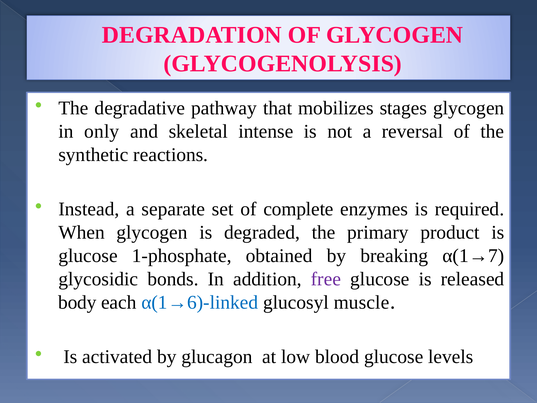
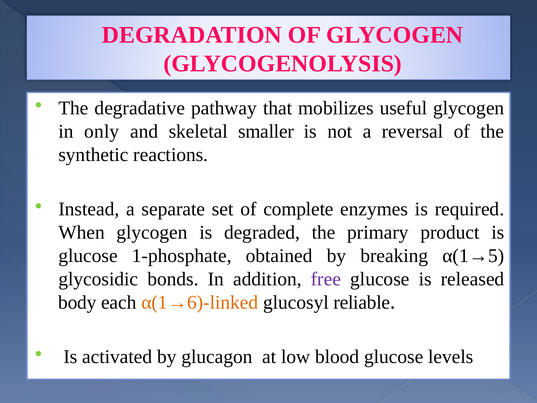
stages: stages -> useful (403, 108)
intense: intense -> smaller (266, 131)
α(1→7: α(1→7 -> α(1→5 (473, 256)
α(1→6)-linked colour: blue -> orange (200, 302)
muscle: muscle -> reliable (362, 302)
